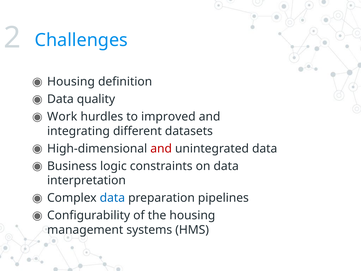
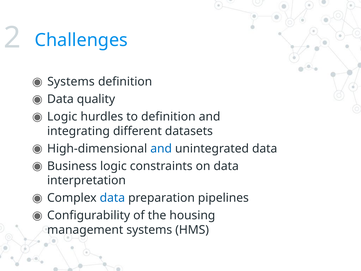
Housing: Housing -> Systems (71, 82)
Work: Work -> Logic (62, 117)
to improved: improved -> definition (168, 117)
and colour: red -> blue (161, 148)
